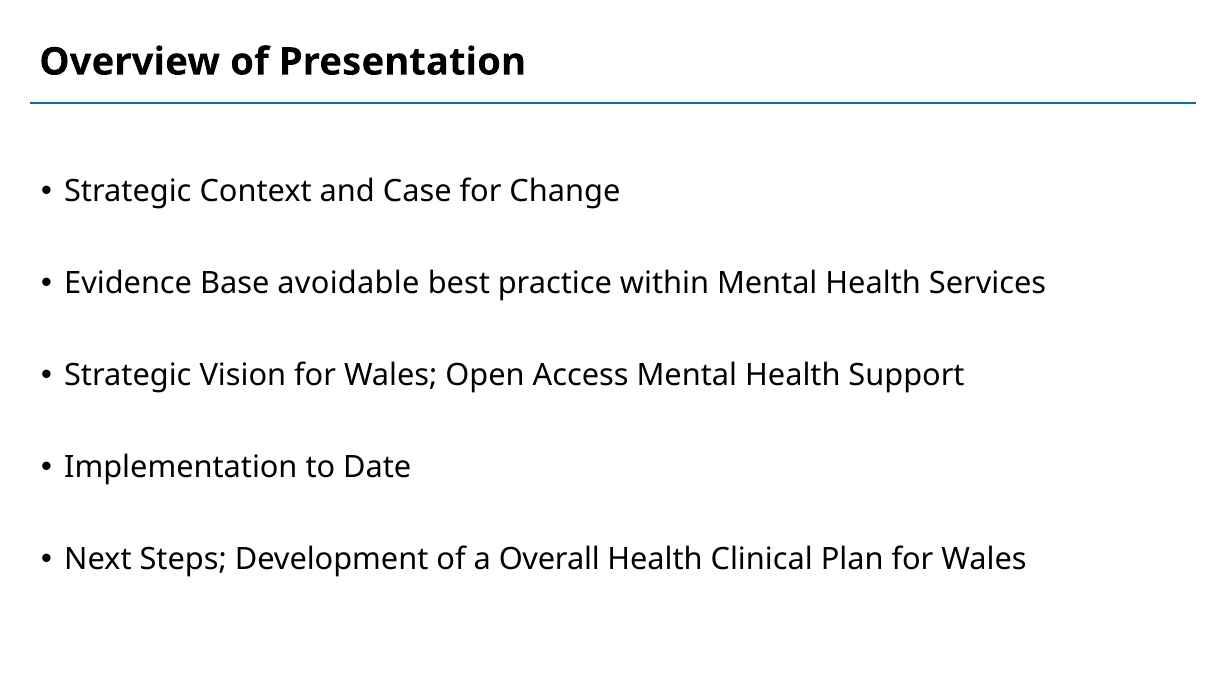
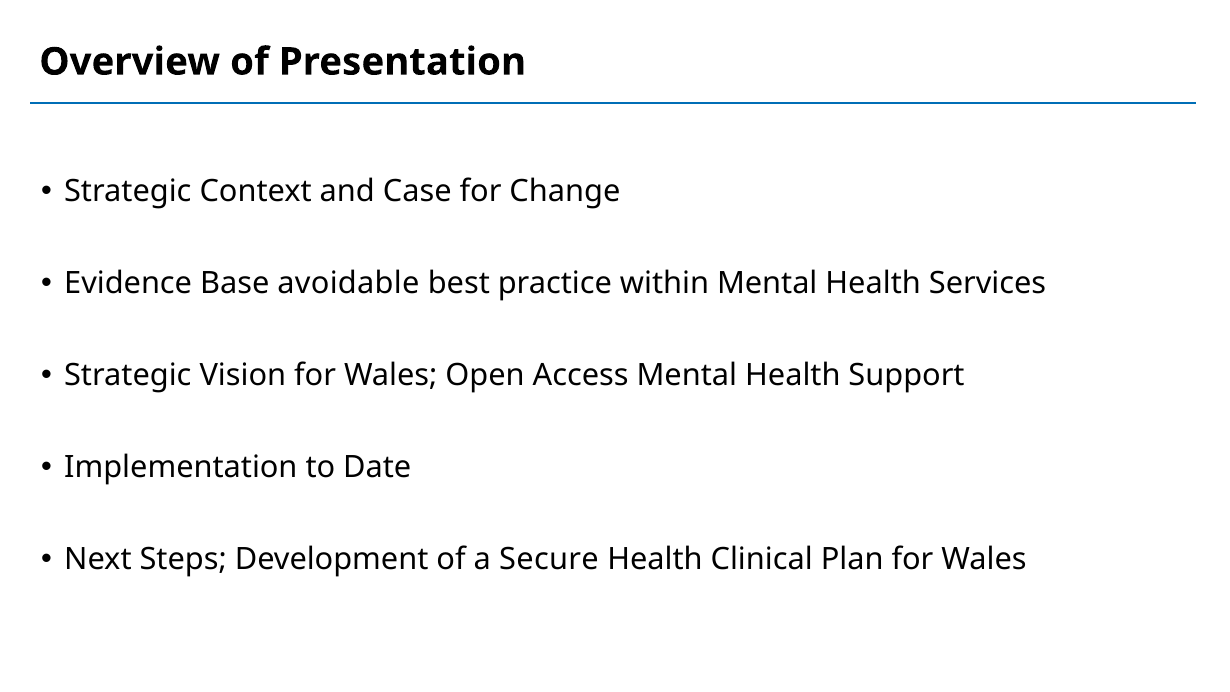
Overall: Overall -> Secure (549, 559)
